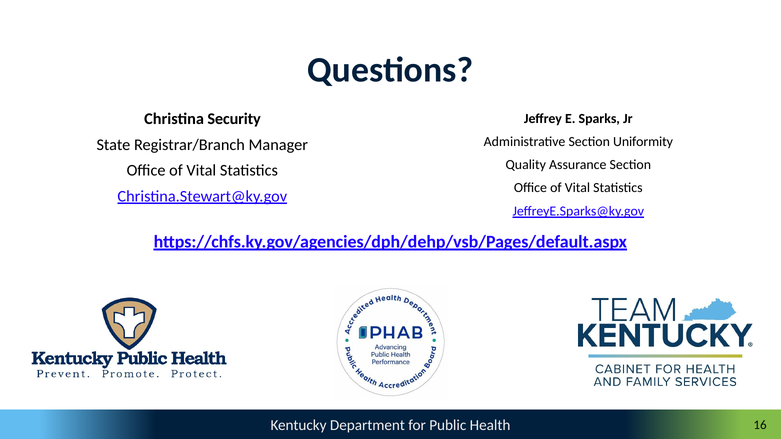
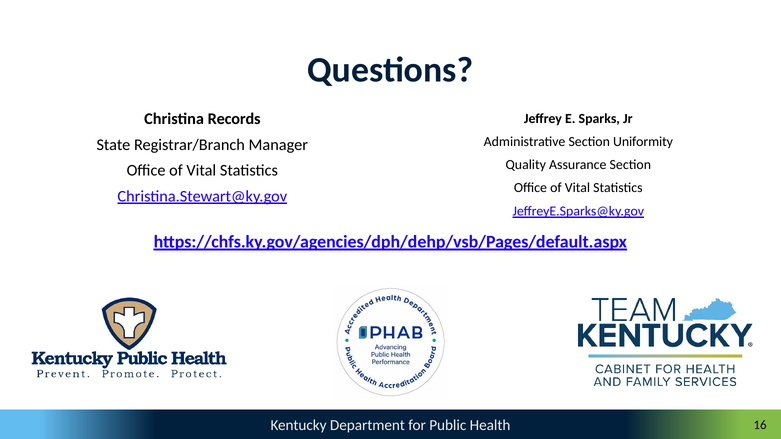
Security: Security -> Records (234, 119)
